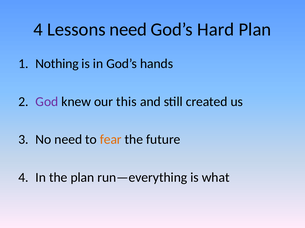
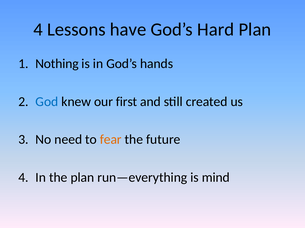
Lessons need: need -> have (128, 30)
God colour: purple -> blue (47, 102)
this: this -> first (127, 102)
what: what -> mind (216, 178)
